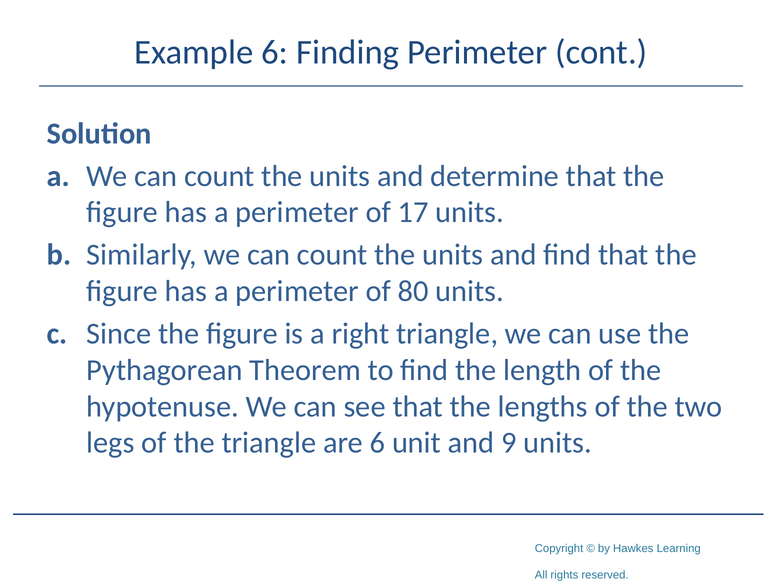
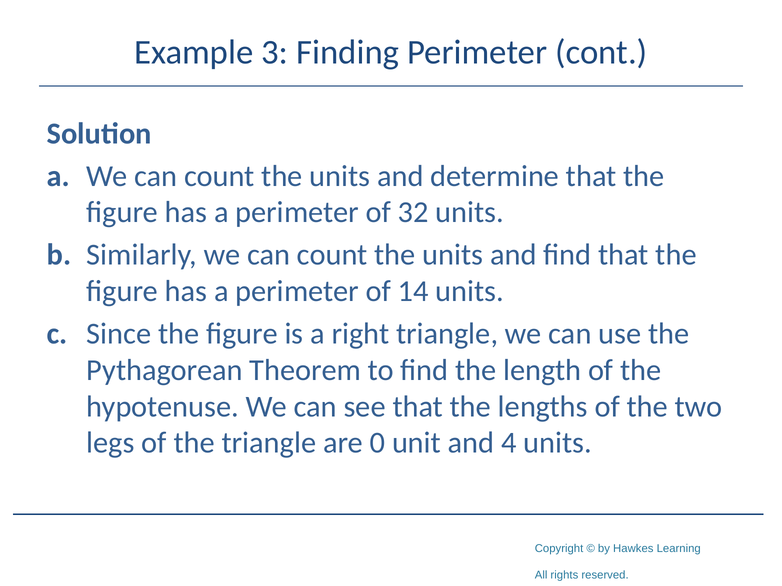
Example 6: 6 -> 3 (275, 53)
17: 17 -> 32 (413, 213)
80: 80 -> 14 (413, 292)
are 6: 6 -> 0 (377, 443)
9: 9 -> 4 (509, 443)
